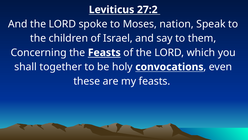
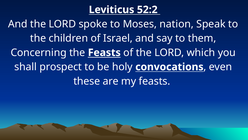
27:2: 27:2 -> 52:2 (147, 10)
together: together -> prospect (61, 67)
